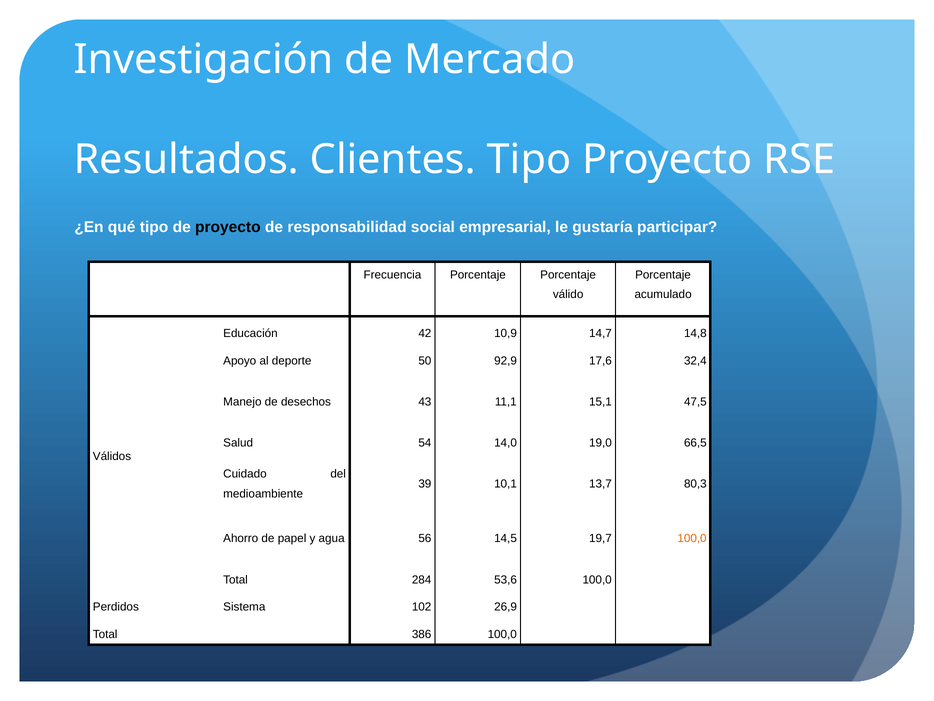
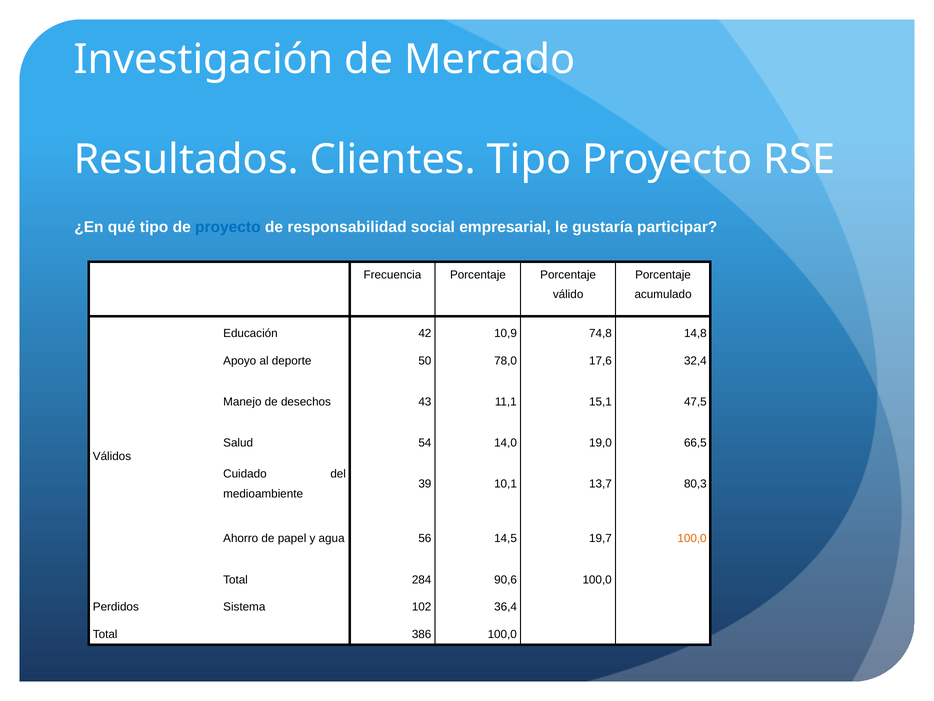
proyecto colour: black -> blue (228, 227)
14,7: 14,7 -> 74,8 (600, 333)
92,9: 92,9 -> 78,0 (506, 361)
53,6: 53,6 -> 90,6 (506, 579)
26,9: 26,9 -> 36,4 (506, 607)
